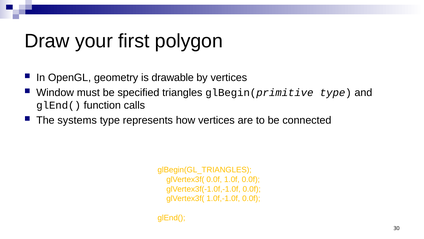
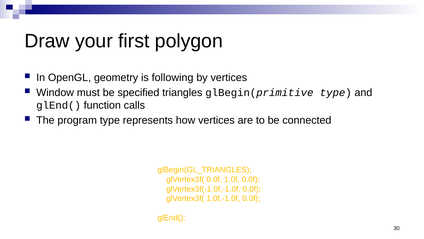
drawable: drawable -> following (173, 78)
systems: systems -> program (77, 120)
